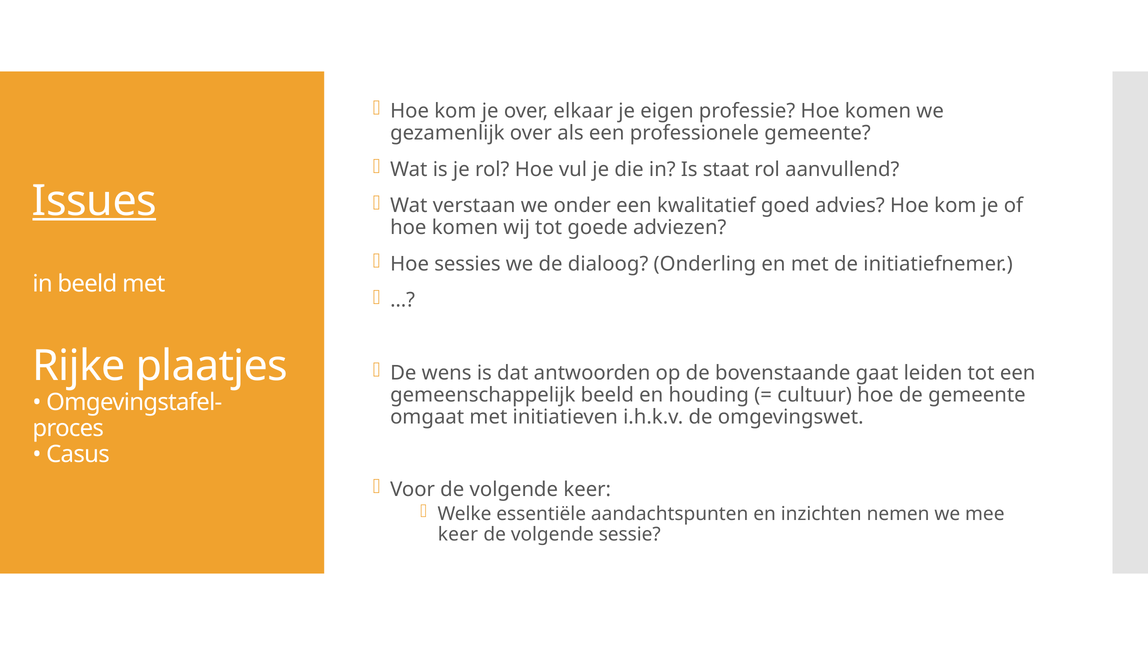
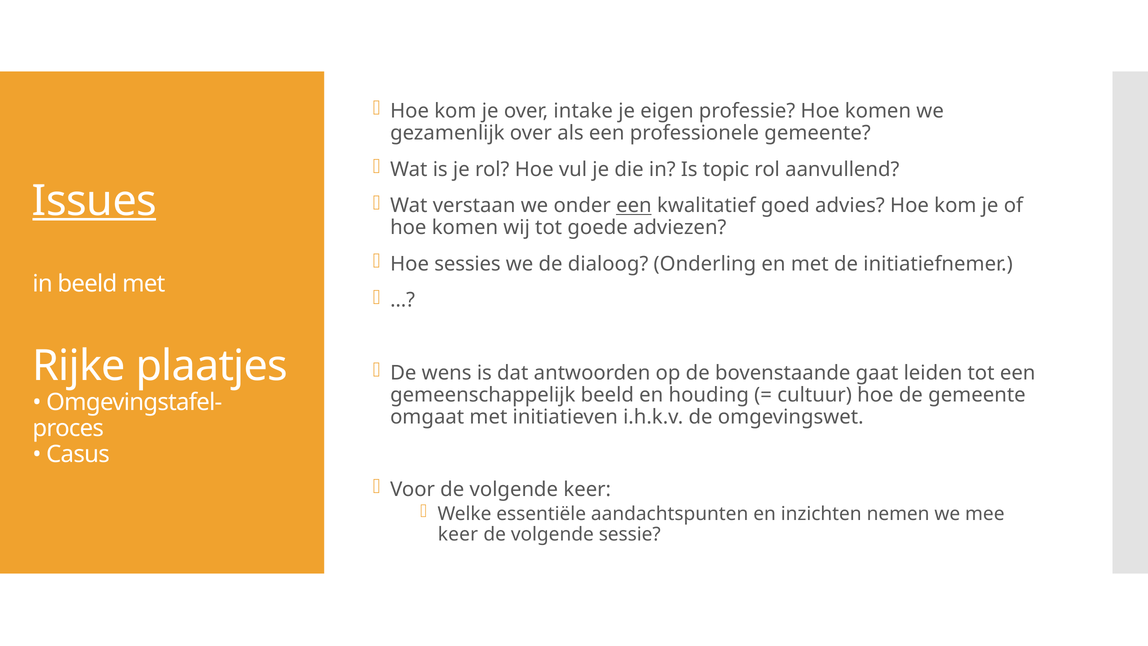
elkaar: elkaar -> intake (583, 111)
staat: staat -> topic (726, 169)
een underline: none -> present (634, 206)
